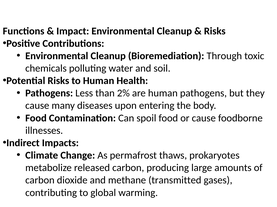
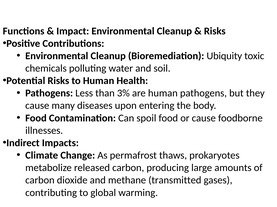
Through: Through -> Ubiquity (224, 56)
2%: 2% -> 3% (123, 93)
